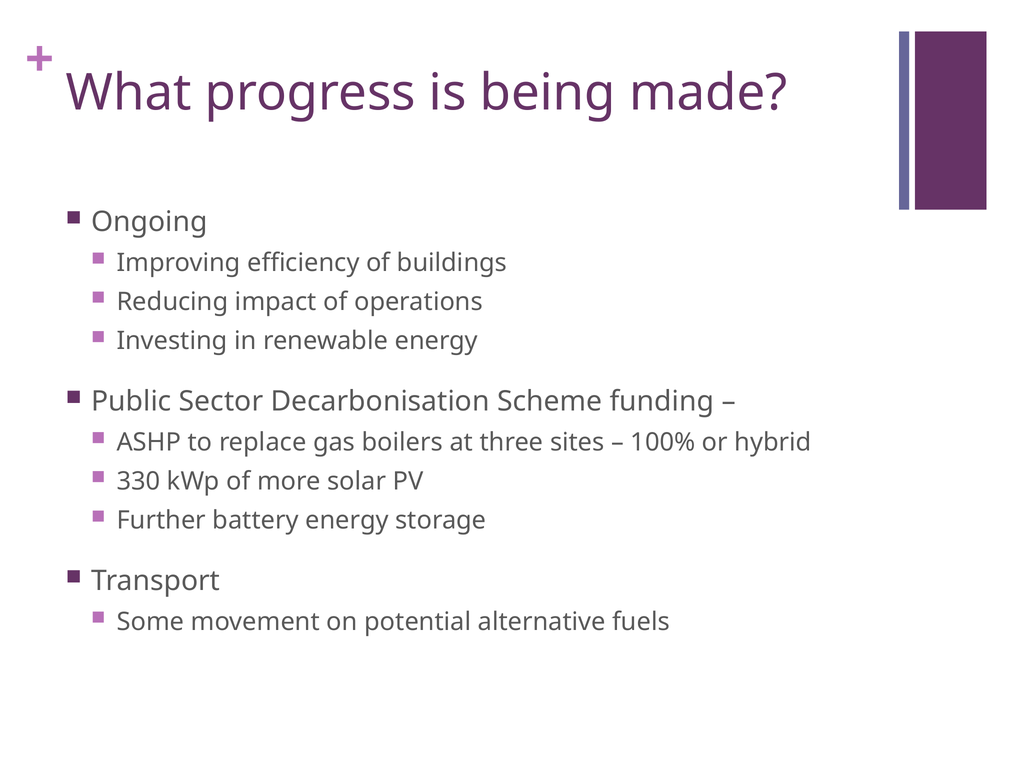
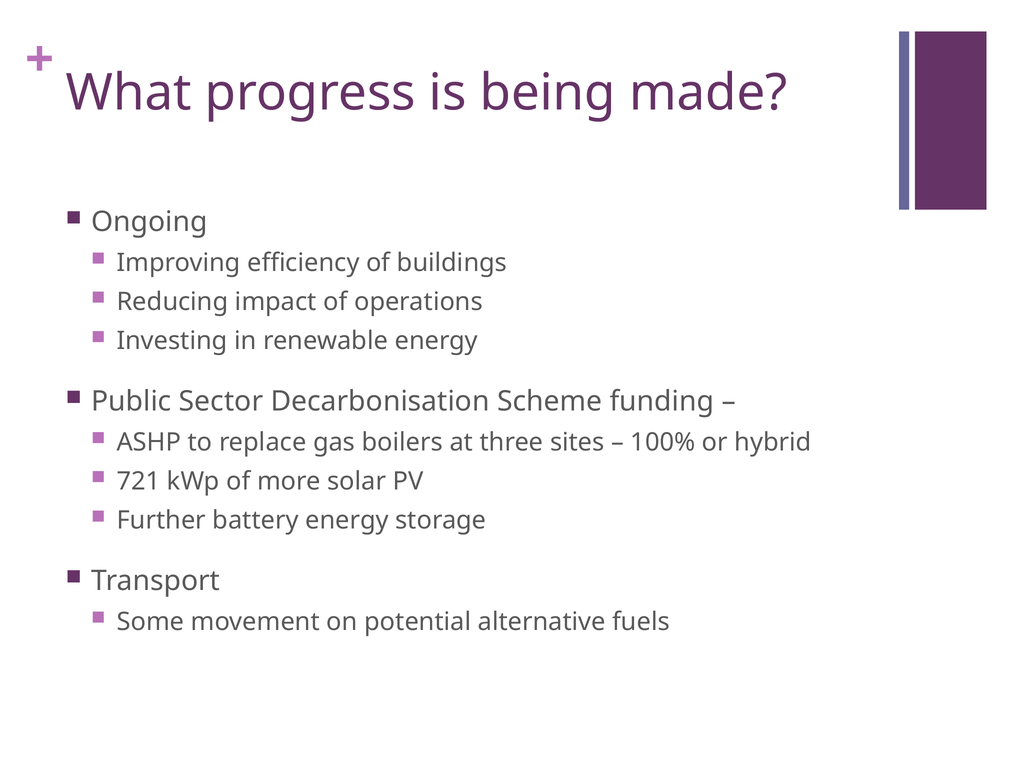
330: 330 -> 721 (139, 481)
